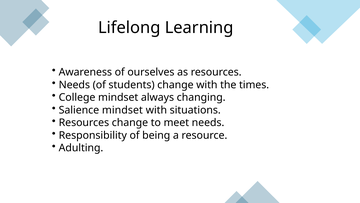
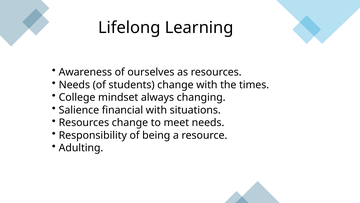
Salience mindset: mindset -> financial (122, 110)
